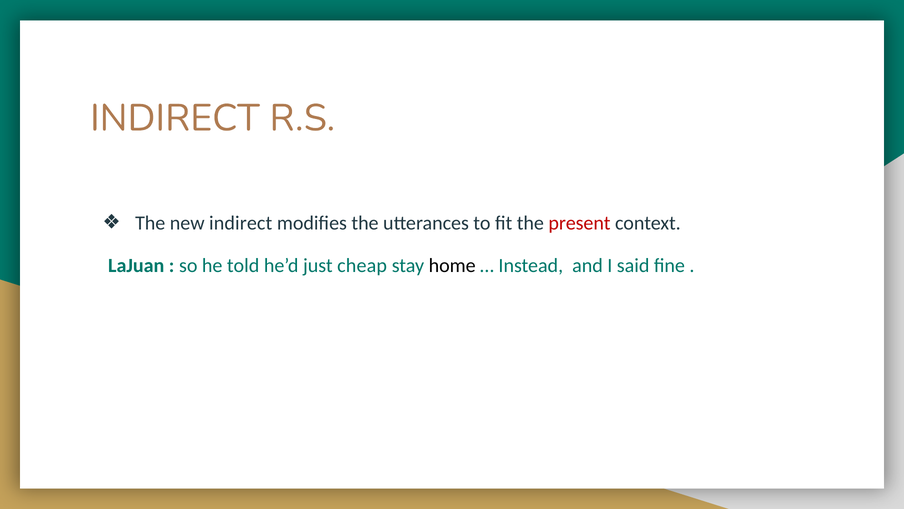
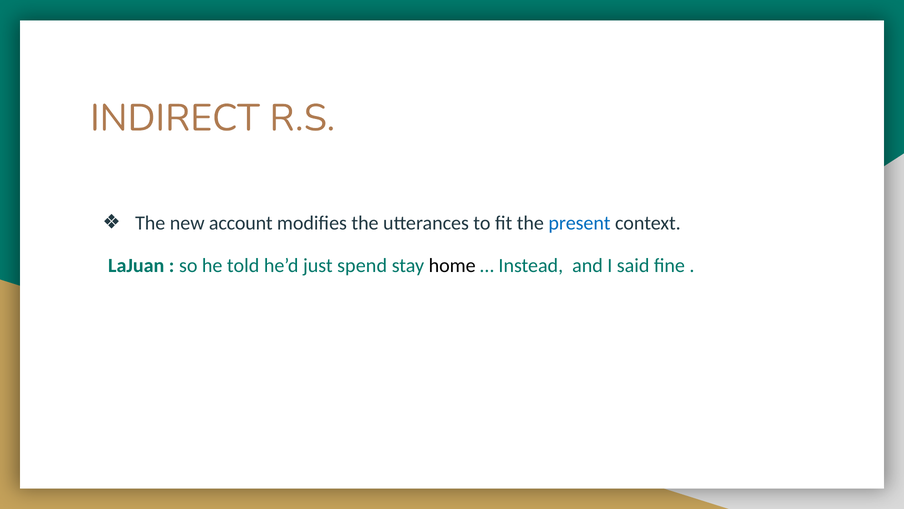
new indirect: indirect -> account (241, 223)
present colour: red -> blue (579, 223)
cheap: cheap -> spend (362, 266)
